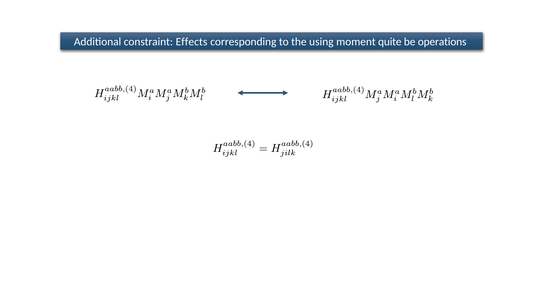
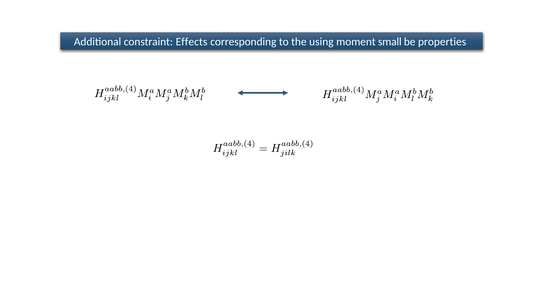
quite: quite -> small (390, 42)
operations: operations -> properties (442, 42)
